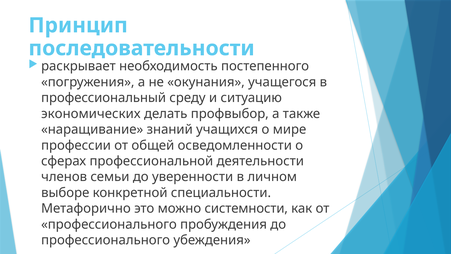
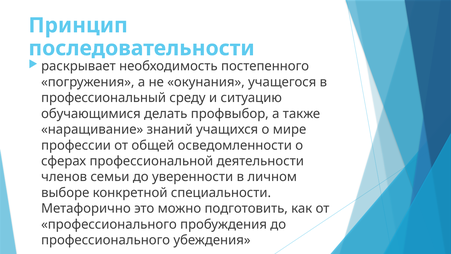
экономических: экономических -> обучающимися (91, 114)
системности: системности -> подготовить (246, 208)
